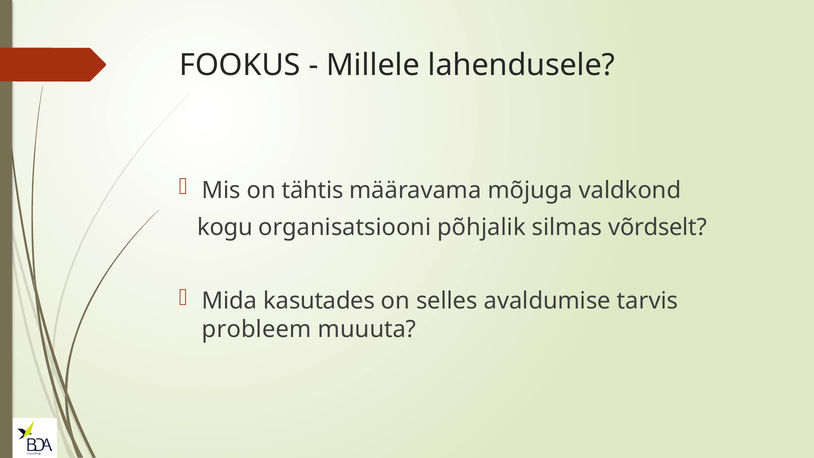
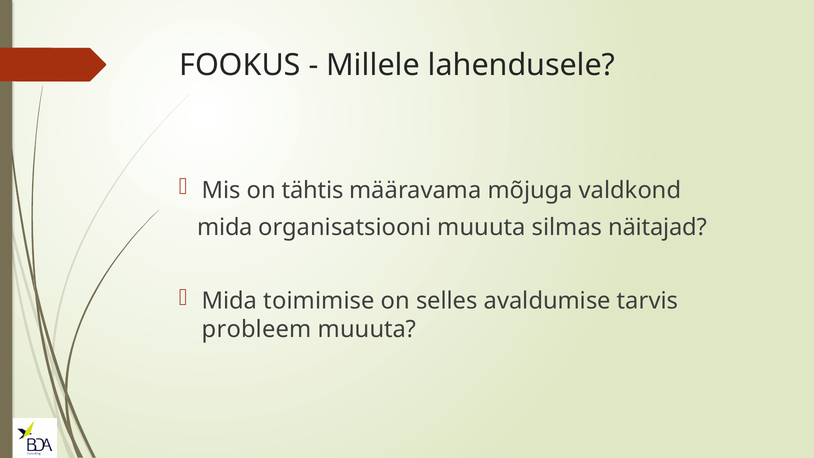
kogu: kogu -> mida (225, 227)
organisatsiooni põhjalik: põhjalik -> muuuta (482, 227)
võrdselt: võrdselt -> näitajad (658, 227)
kasutades: kasutades -> toimimise (319, 301)
